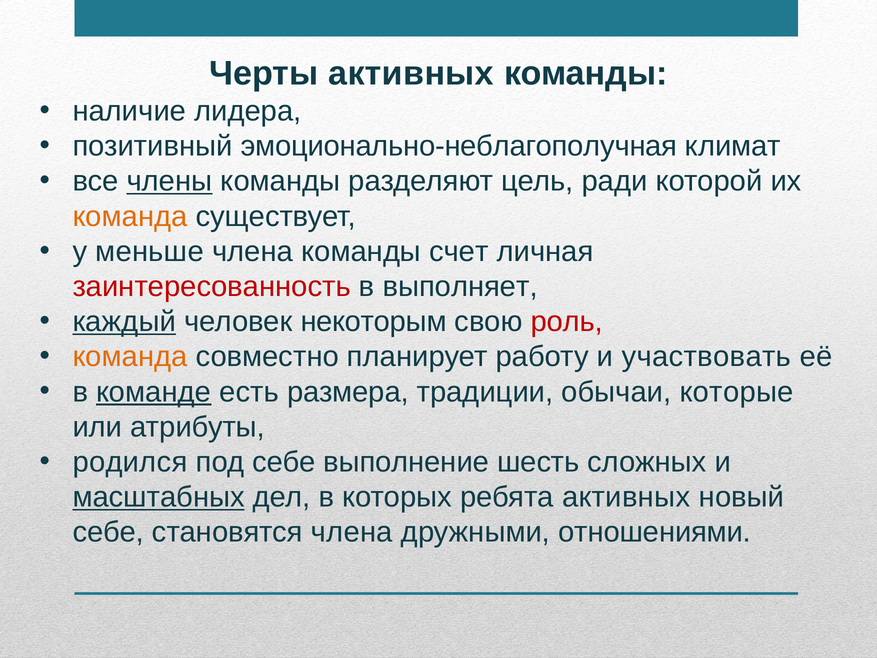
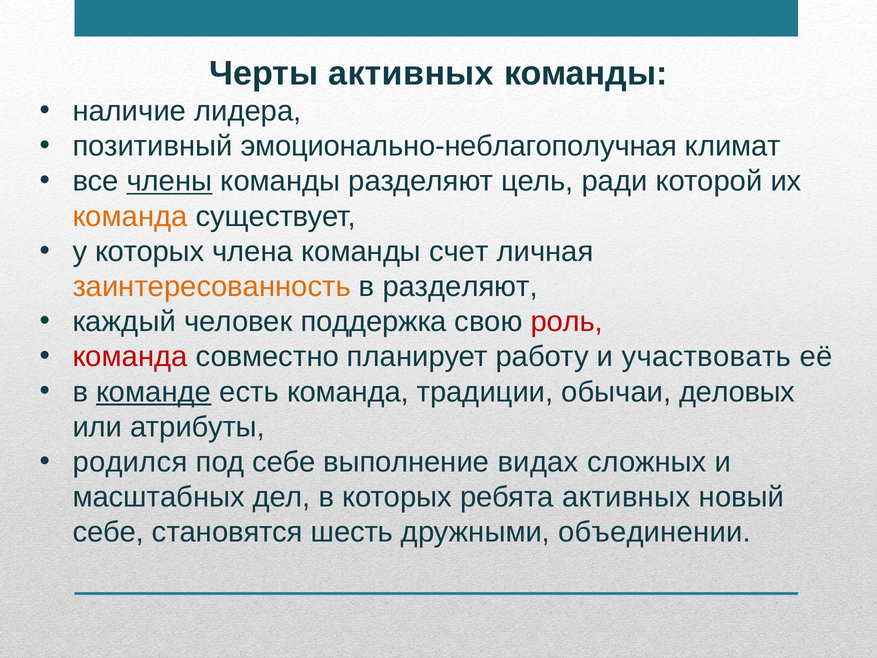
у меньше: меньше -> которых (150, 251)
заинтересованность colour: red -> orange (212, 286)
в выполняет: выполняет -> разделяют (460, 286)
каждый underline: present -> none (124, 322)
некоторым: некоторым -> поддержка (374, 322)
команда colour: orange -> red (130, 357)
есть размера: размера -> команда (348, 392)
которые: которые -> деловых (737, 392)
шесть: шесть -> видах (538, 462)
масштабных underline: present -> none (159, 497)
становятся члена: члена -> шесть (352, 532)
отношениями: отношениями -> объединении (654, 532)
